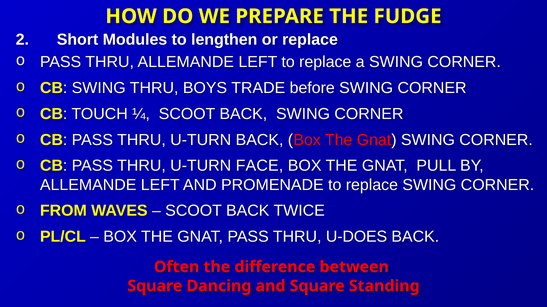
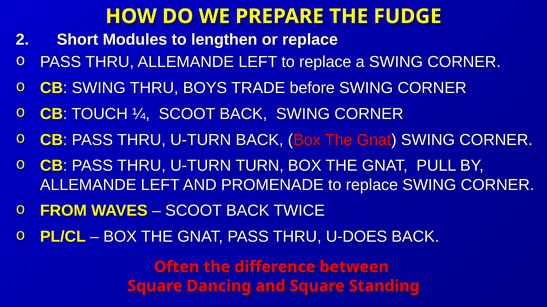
FACE: FACE -> TURN (260, 166)
